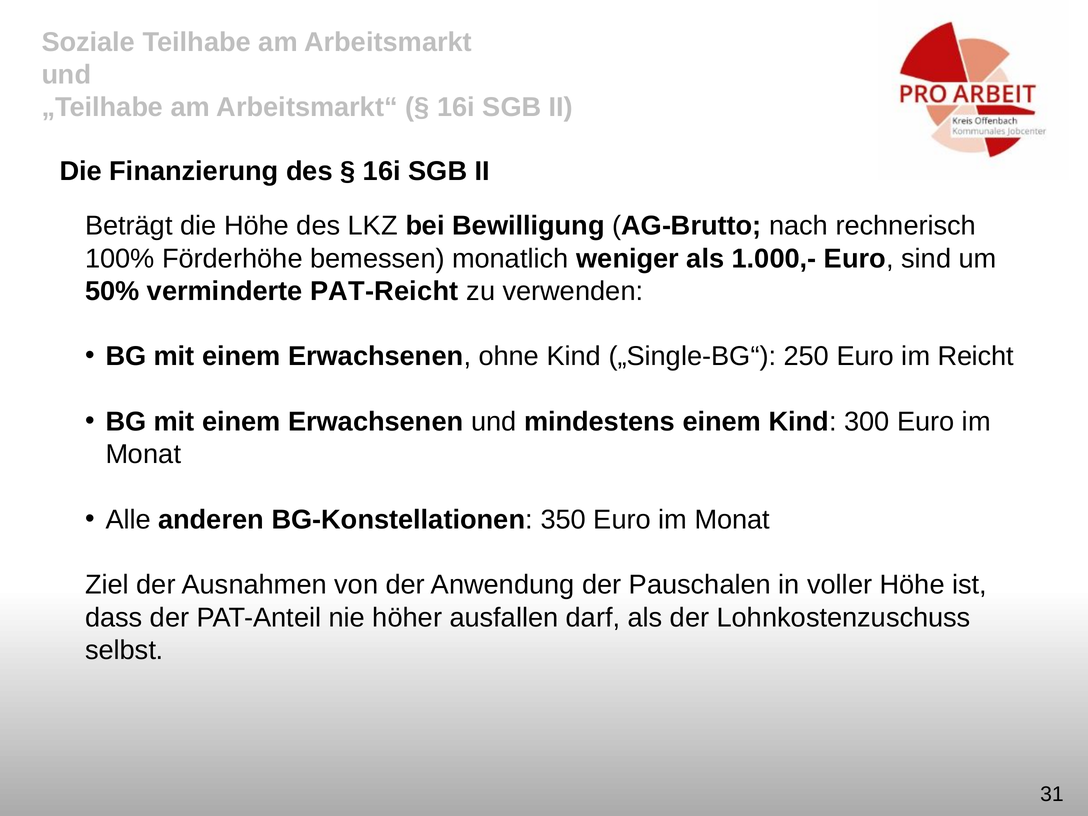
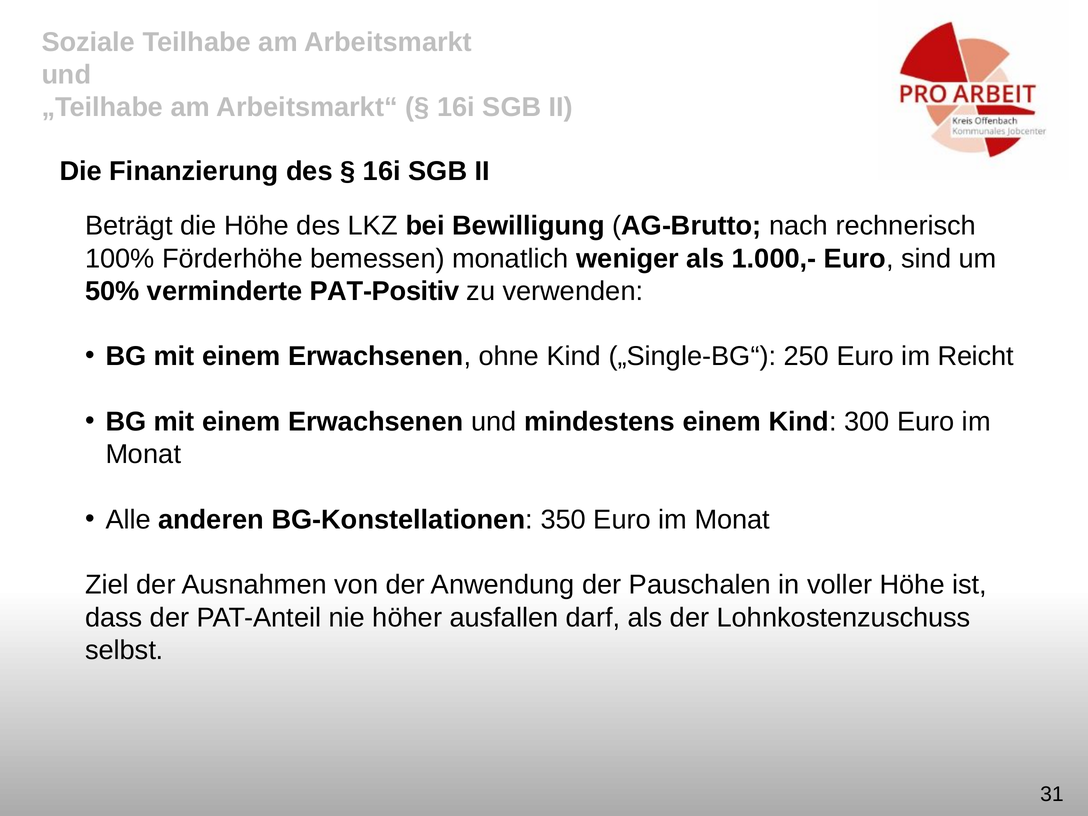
PAT-Reicht: PAT-Reicht -> PAT-Positiv (384, 291)
